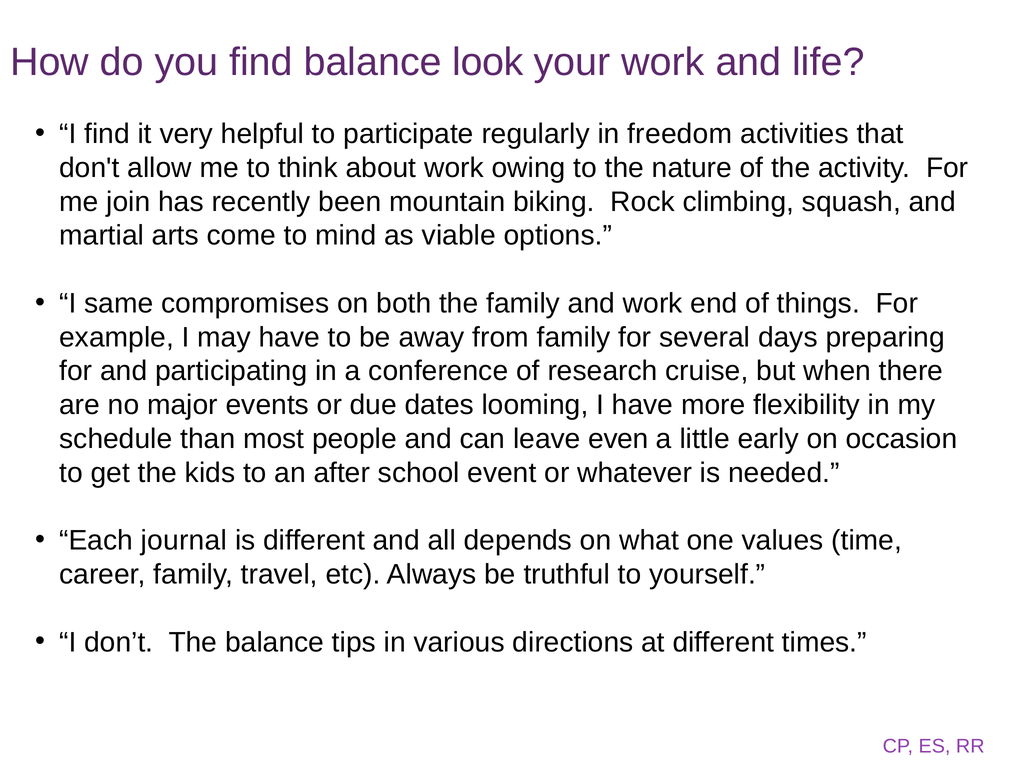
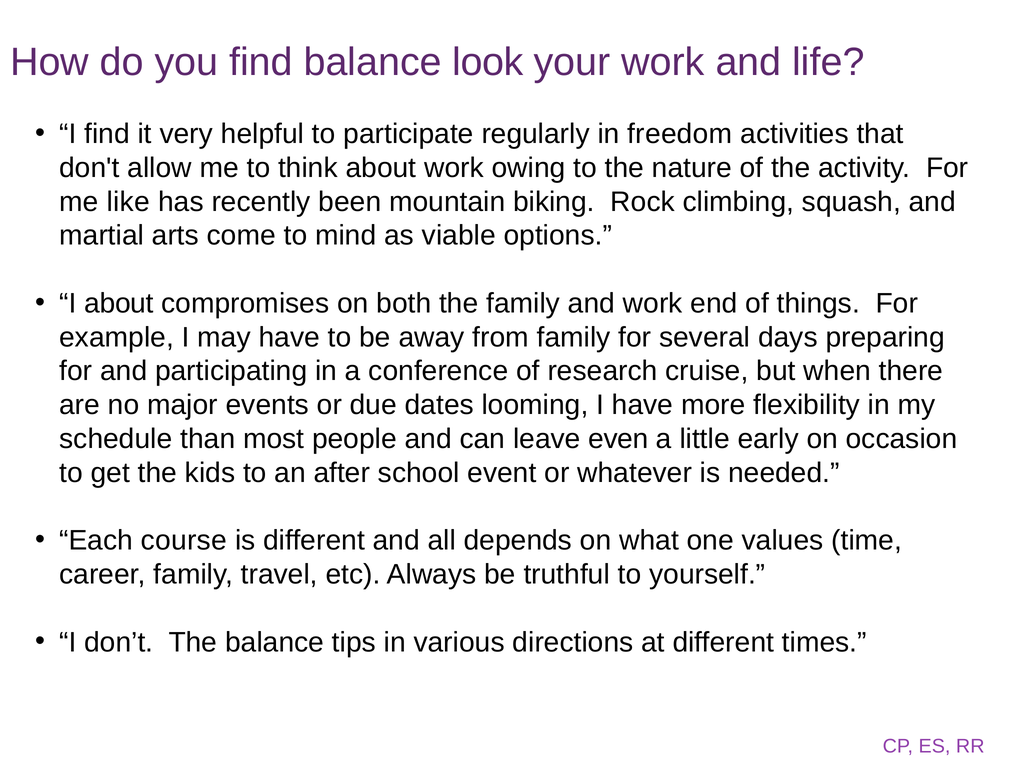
join: join -> like (128, 202)
I same: same -> about (119, 303)
journal: journal -> course (184, 541)
